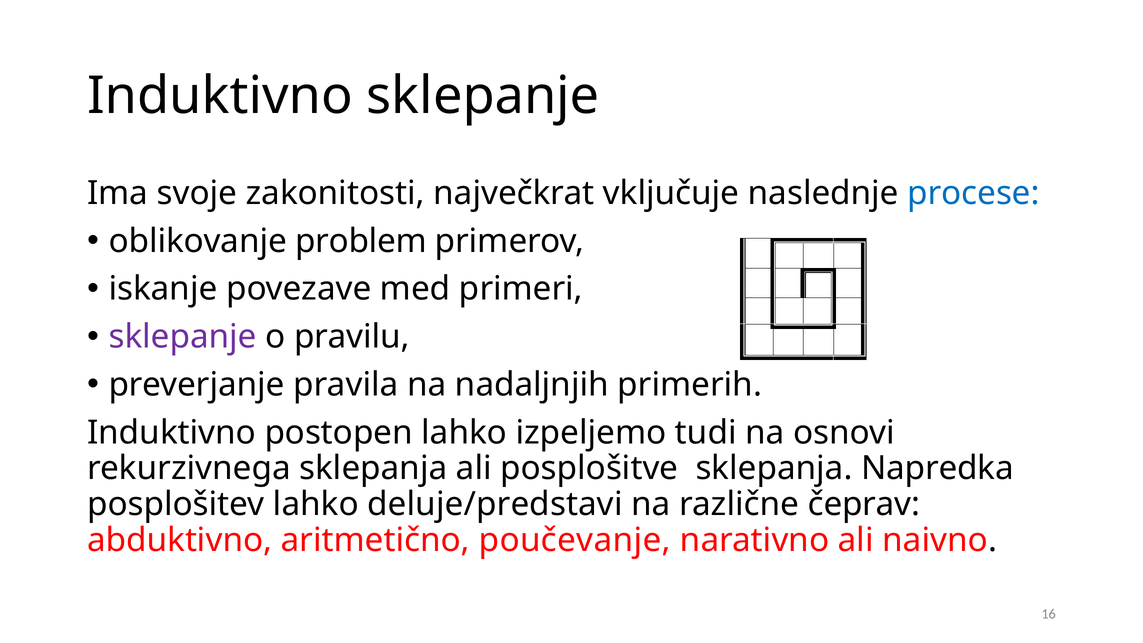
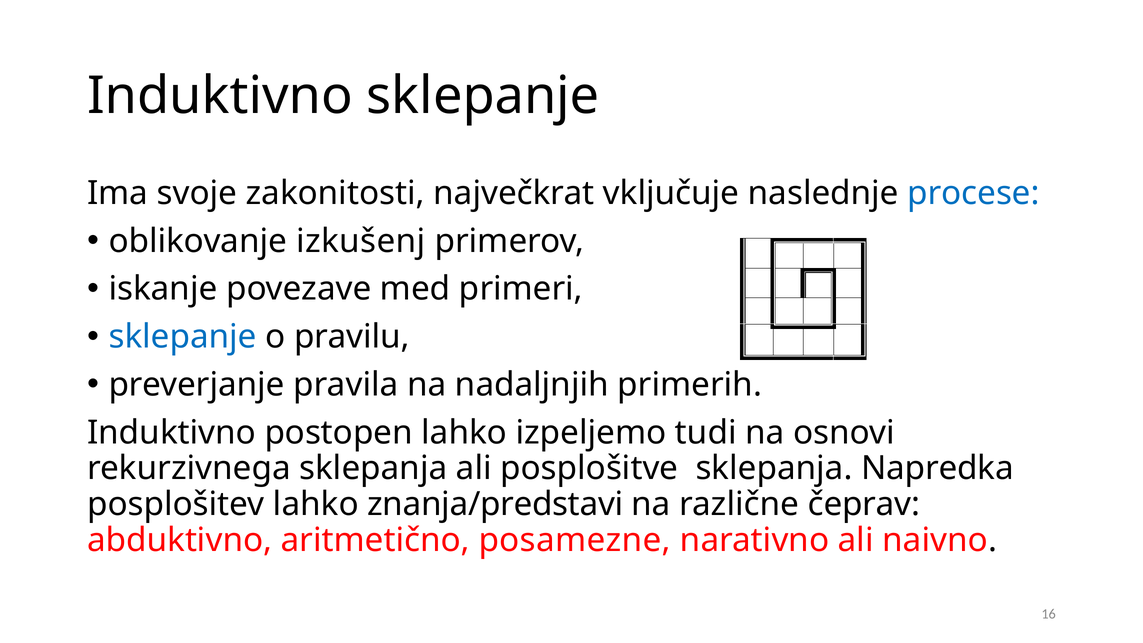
problem: problem -> izkušenj (361, 241)
sklepanje colour: purple -> blue (183, 337)
deluje/predstavi: deluje/predstavi -> znanja/predstavi (495, 504)
poučevanje: poučevanje -> posamezne (575, 540)
